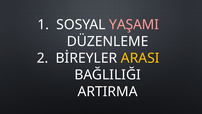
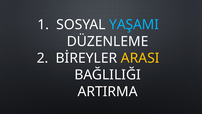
YAŞAMI colour: pink -> light blue (134, 25)
